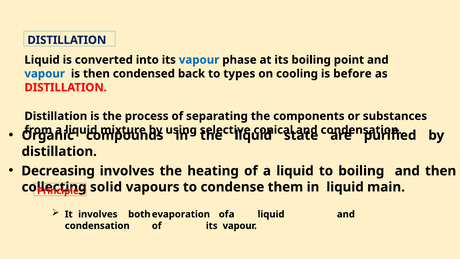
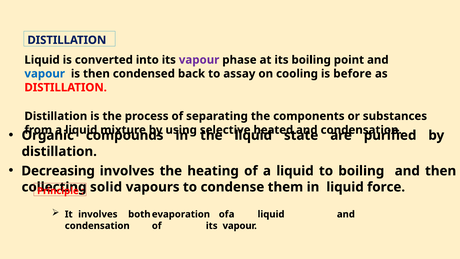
vapour colour: blue -> purple (199, 60)
types: types -> assay (239, 74)
conical: conical -> heated (273, 130)
main: main -> force (386, 187)
